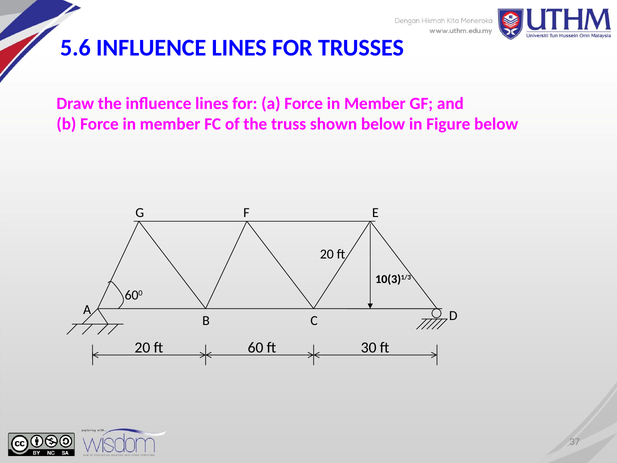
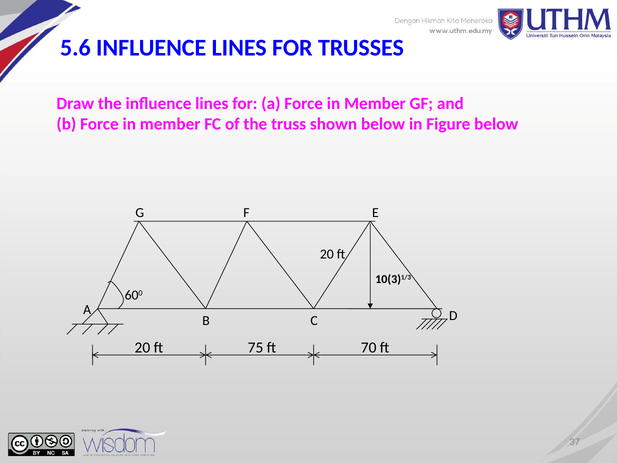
60: 60 -> 75 (256, 348)
30: 30 -> 70 (369, 348)
